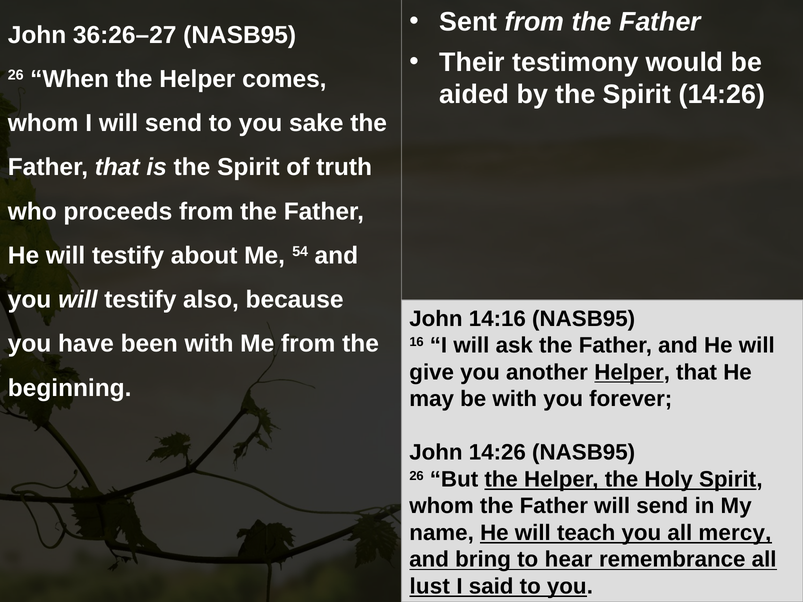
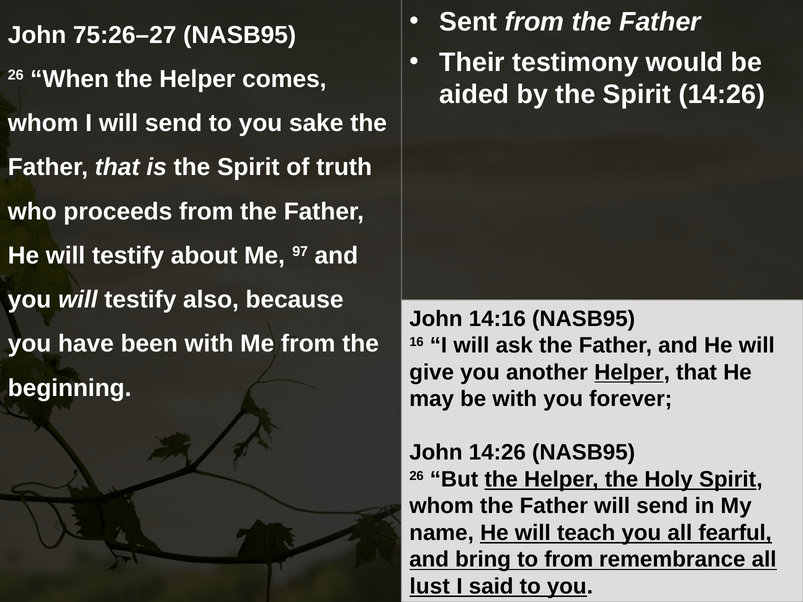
36:26–27: 36:26–27 -> 75:26–27 (125, 35)
54: 54 -> 97 (300, 252)
mercy: mercy -> fearful (735, 533)
to hear: hear -> from (569, 560)
